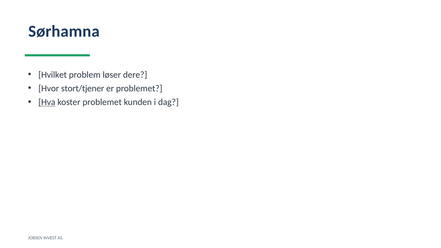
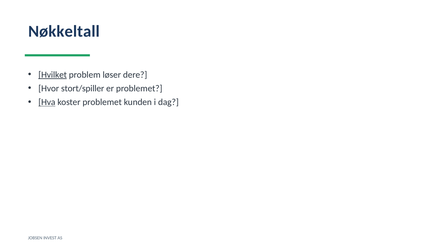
Sørhamna: Sørhamna -> Nøkkeltall (64, 31)
Hvilket underline: none -> present (53, 75)
stort/tjener: stort/tjener -> stort/spiller (83, 88)
